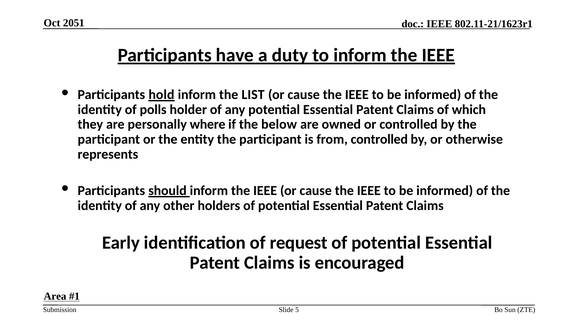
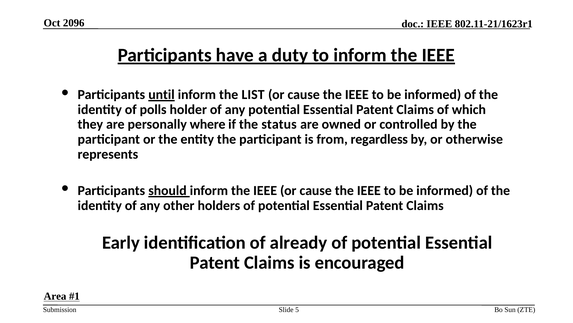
2051: 2051 -> 2096 (74, 23)
hold: hold -> until (161, 95)
below: below -> status (279, 124)
from controlled: controlled -> regardless (379, 139)
request: request -> already (299, 242)
